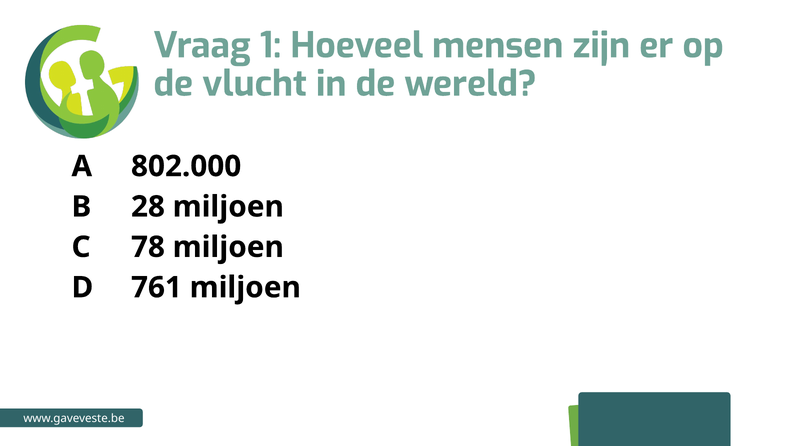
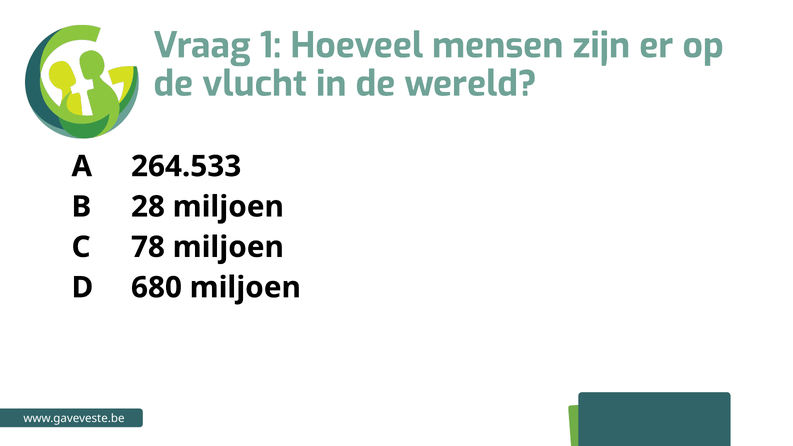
802.000: 802.000 -> 264.533 (186, 166)
761: 761 -> 680 (156, 288)
